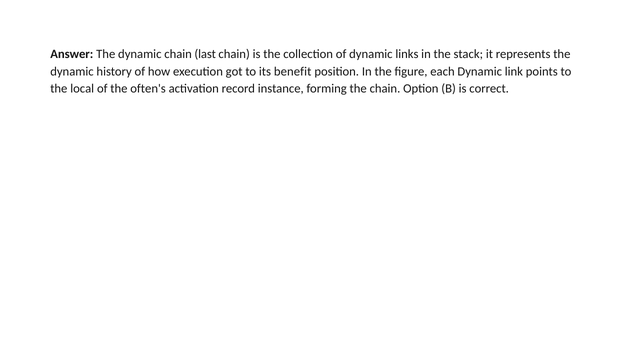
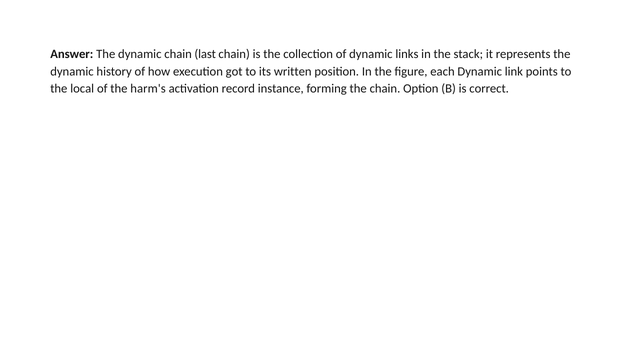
benefit: benefit -> written (293, 71)
often's: often's -> harm's (148, 89)
